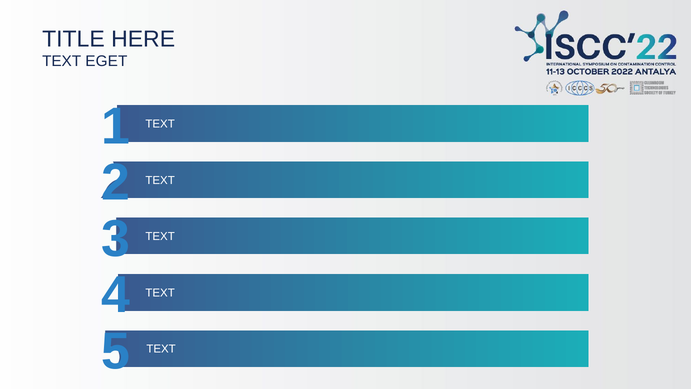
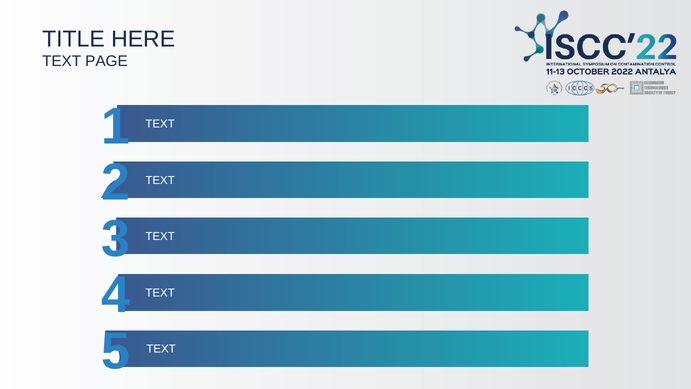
EGET: EGET -> PAGE (106, 61)
